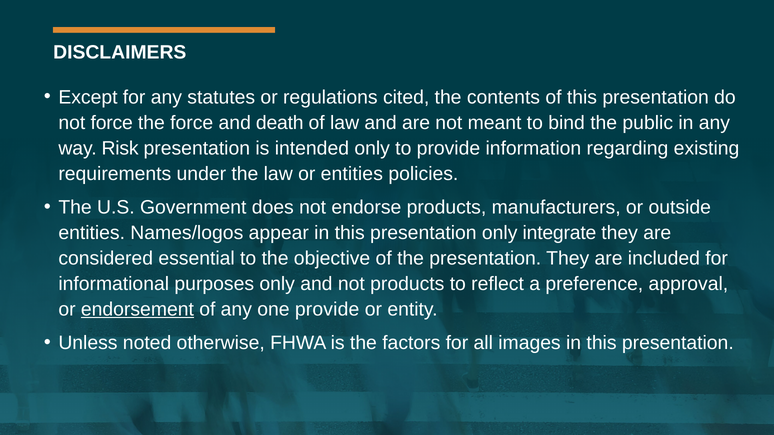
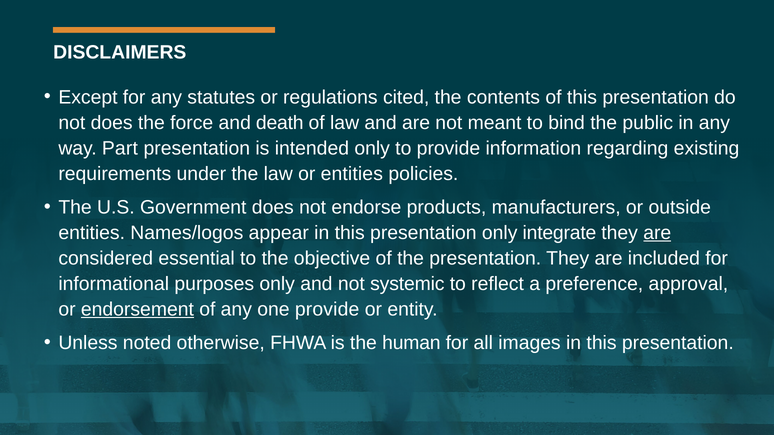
not force: force -> does (112, 123)
Risk: Risk -> Part (120, 148)
are underline: none -> present (657, 233)
not products: products -> systemic (407, 284)
factors: factors -> human (411, 343)
